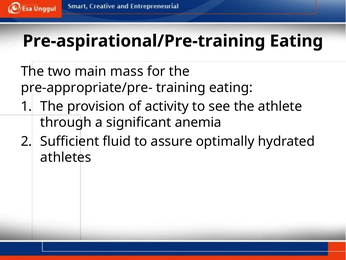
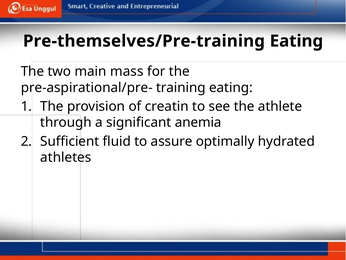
Pre-aspirational/Pre-training: Pre-aspirational/Pre-training -> Pre-themselves/Pre-training (144, 41)
pre-appropriate/pre-: pre-appropriate/pre- -> pre-aspirational/pre- (87, 87)
activity: activity -> creatin (167, 106)
